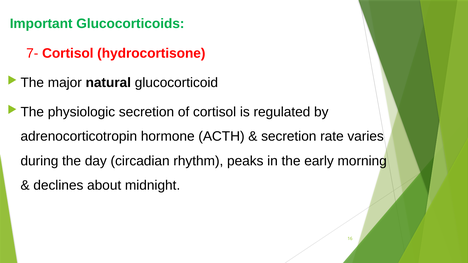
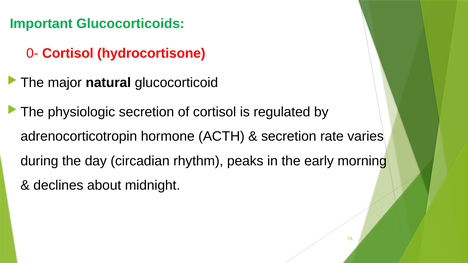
7-: 7- -> 0- (32, 53)
